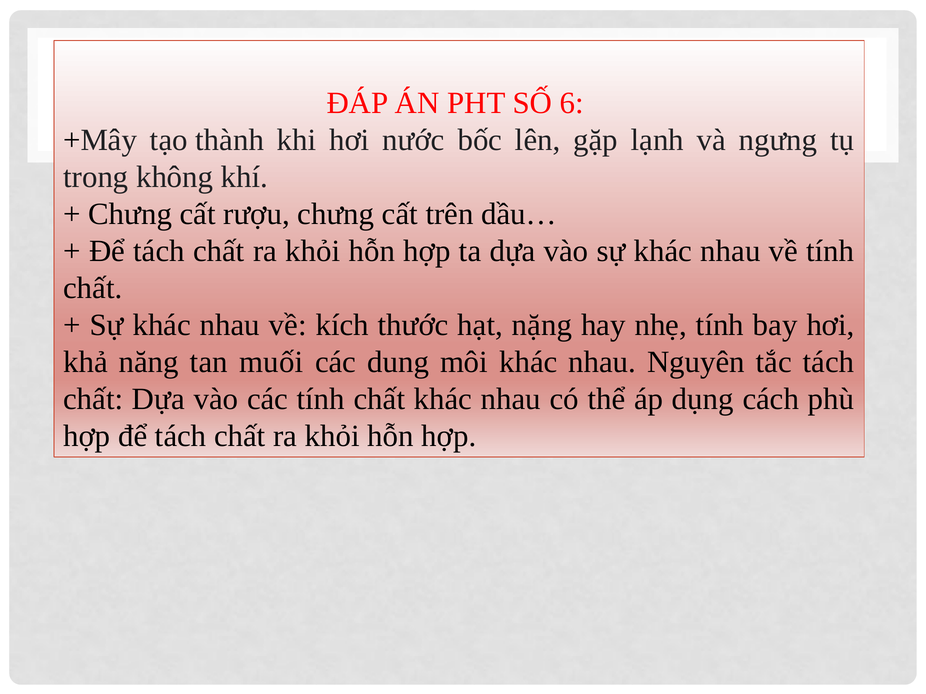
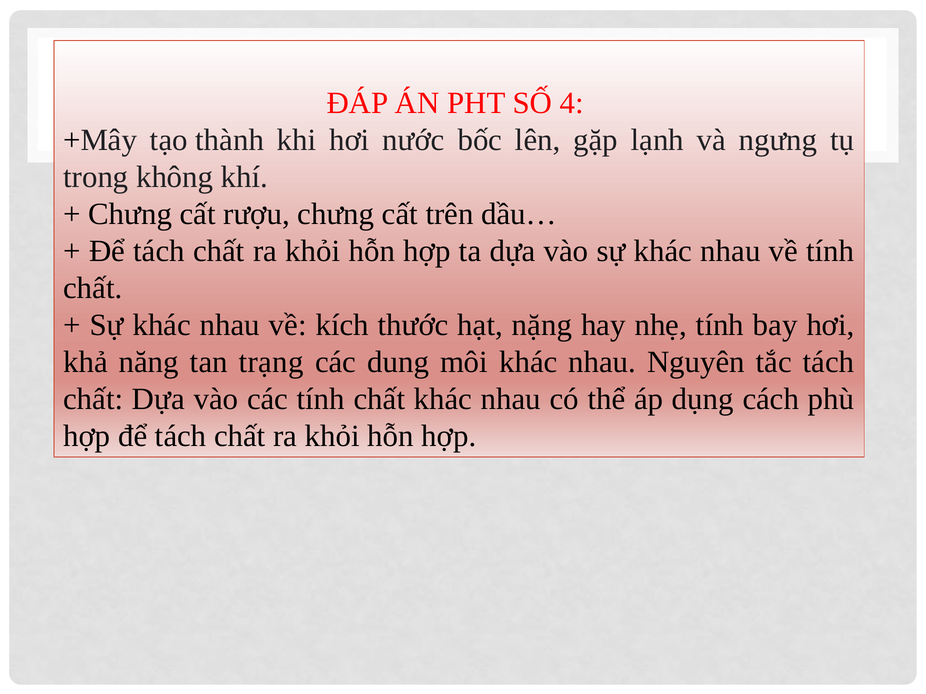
6: 6 -> 4 (572, 103)
muối: muối -> trạng (271, 362)
